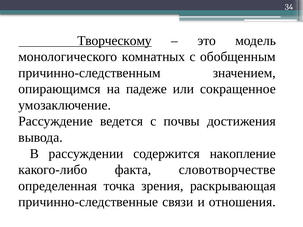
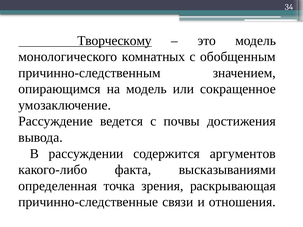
на падеже: падеже -> модель (146, 89)
накопление: накопление -> аргументов (243, 154)
словотворчестве: словотворчестве -> высказываниями (227, 170)
